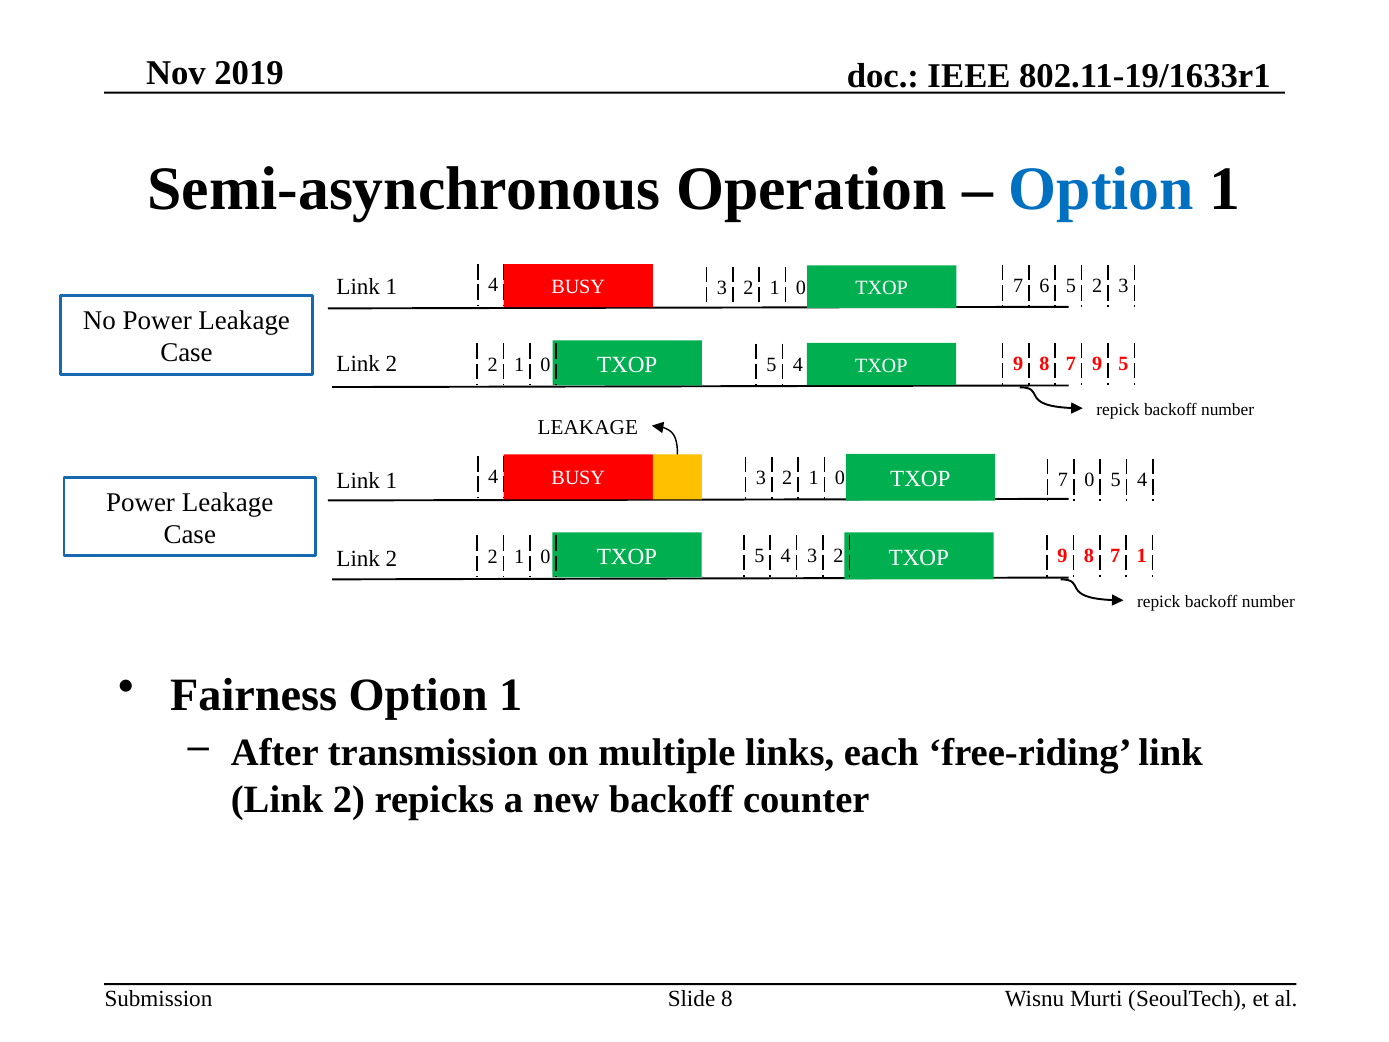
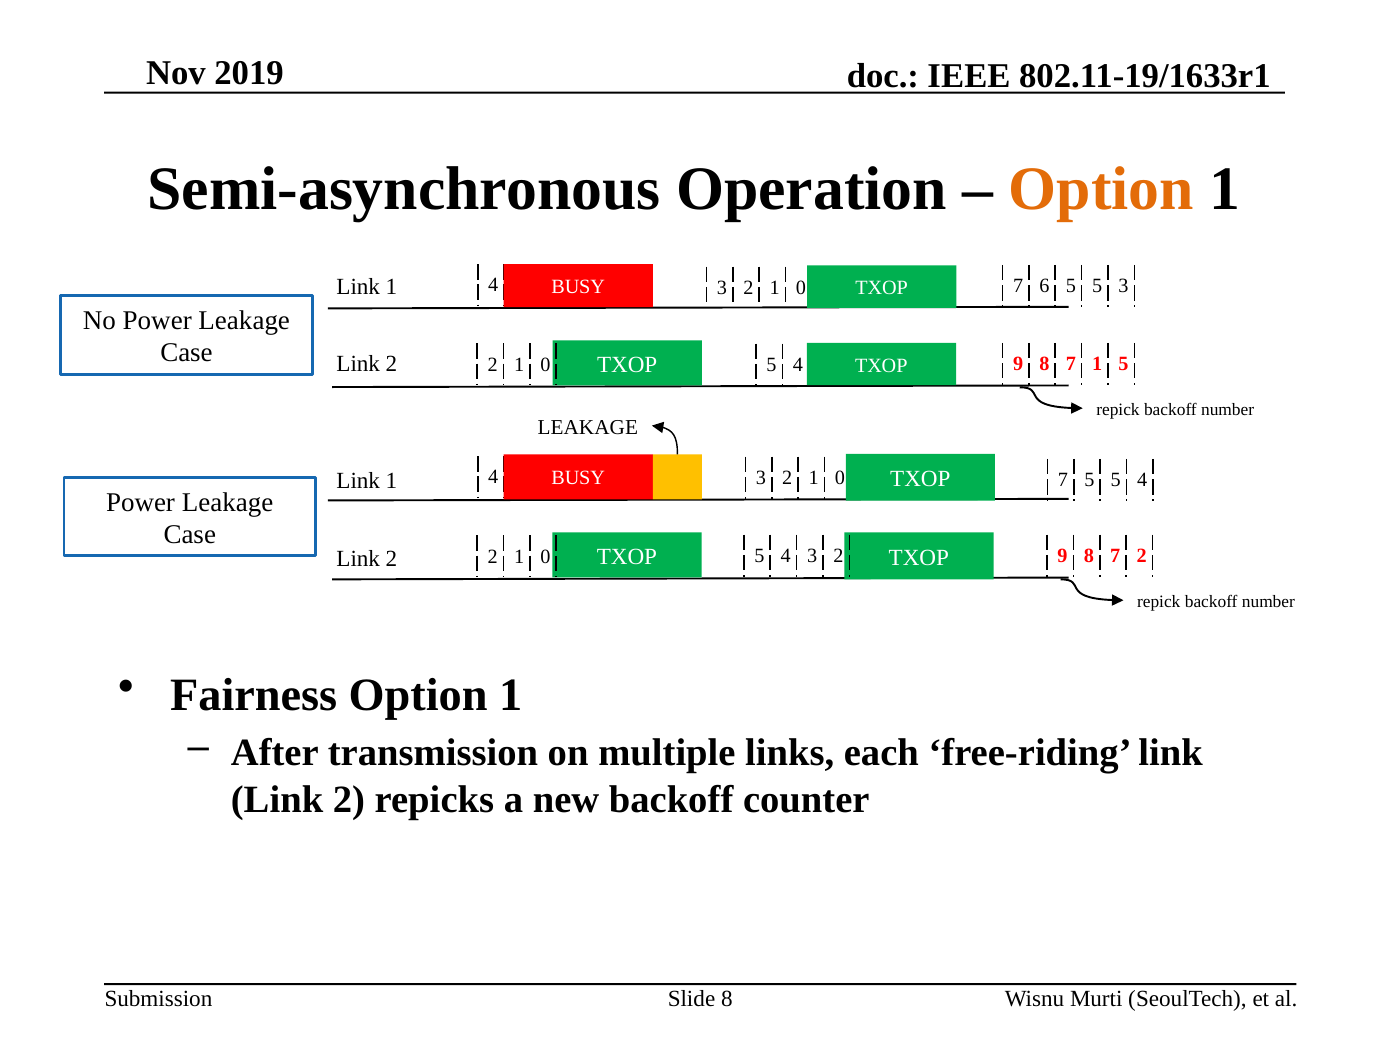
Option colour: blue -> orange (1101, 189)
6 5 2: 2 -> 5 (1097, 286)
7 9: 9 -> 1 (1097, 364)
7 0: 0 -> 5 (1089, 480)
7 1: 1 -> 2 (1142, 556)
